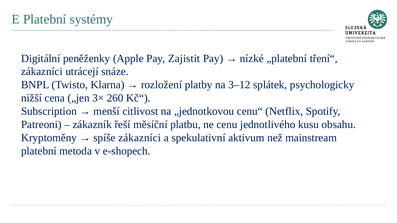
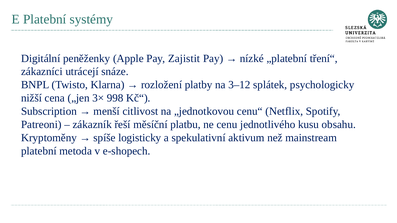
260: 260 -> 998 (115, 98)
spíše zákazníci: zákazníci -> logisticky (140, 138)
